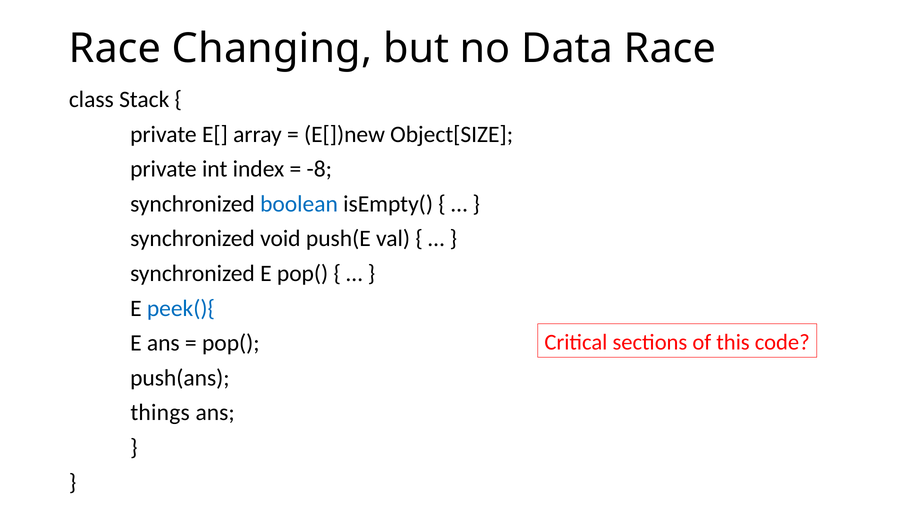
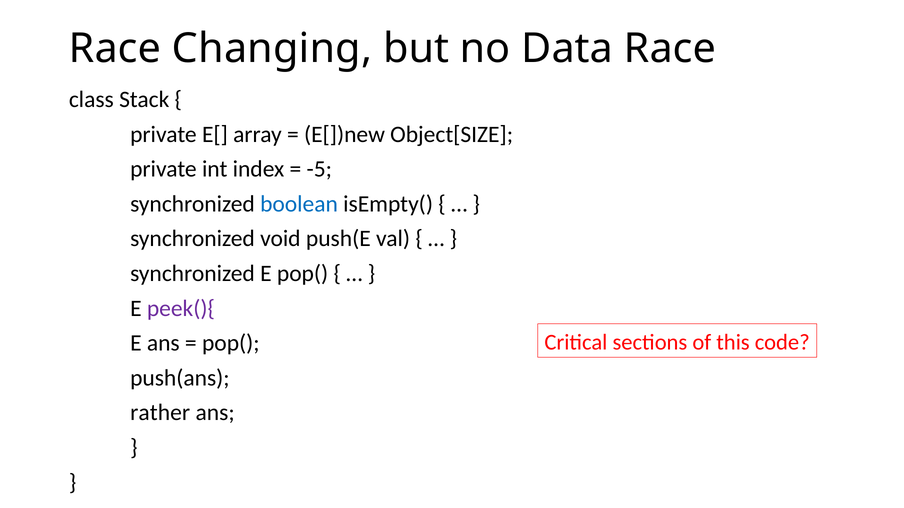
-8: -8 -> -5 (319, 169)
peek(){ colour: blue -> purple (181, 309)
things: things -> rather (160, 413)
